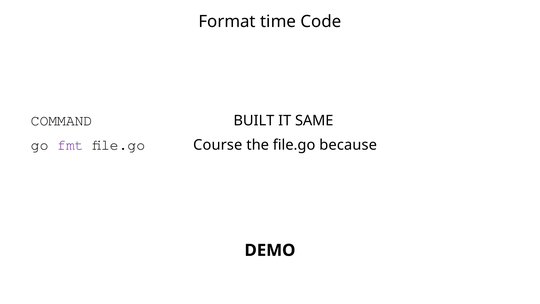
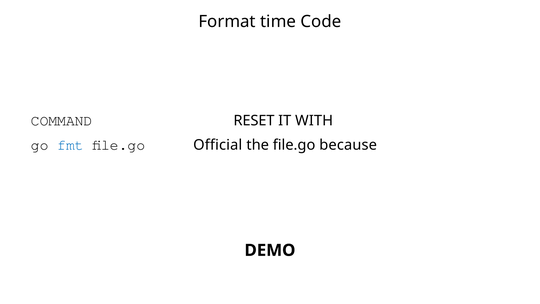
BUILT: BUILT -> RESET (254, 120)
SAME: SAME -> WITH (314, 120)
fmt colour: purple -> blue (70, 145)
Course: Course -> Official (218, 145)
